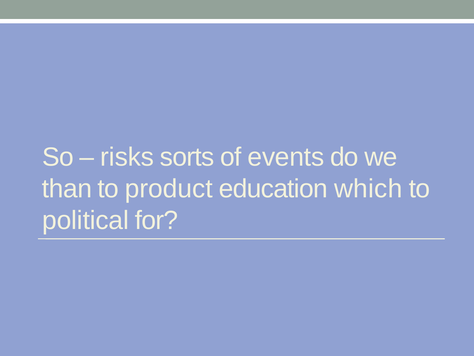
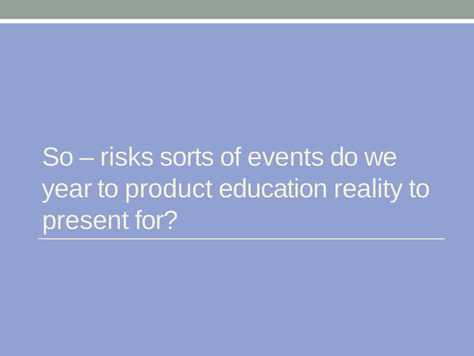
than: than -> year (67, 189)
which: which -> reality (368, 189)
political: political -> present (86, 220)
